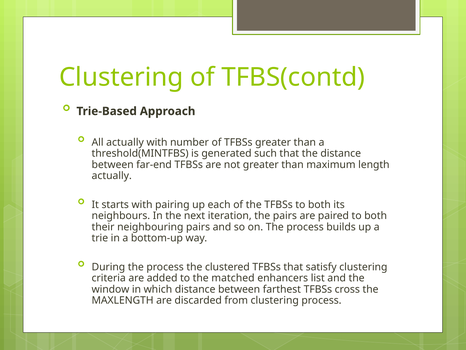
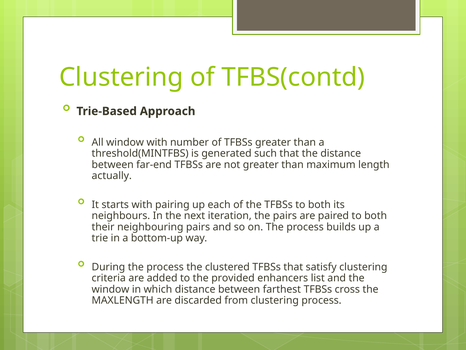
All actually: actually -> window (125, 142)
matched: matched -> provided (233, 278)
